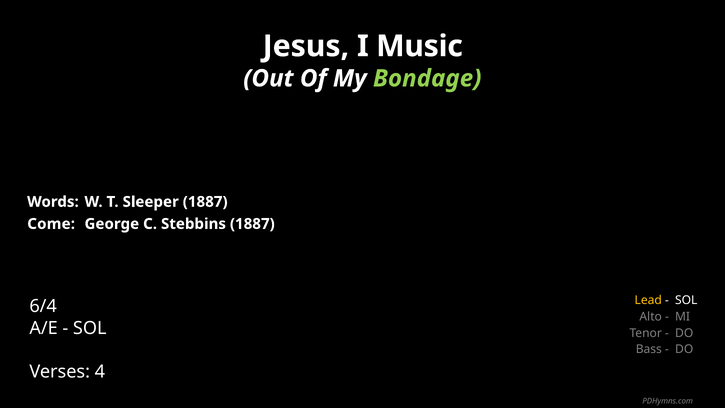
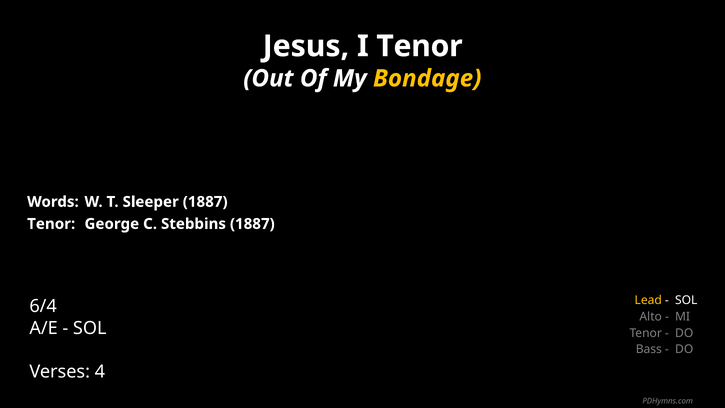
I Music: Music -> Tenor (420, 46)
Bondage colour: light green -> yellow (427, 78)
Come: Come -> Tenor (51, 224)
